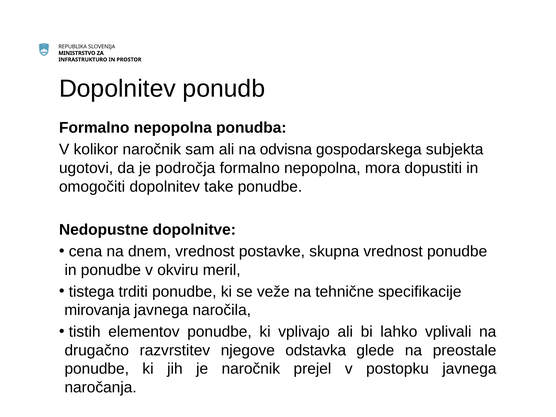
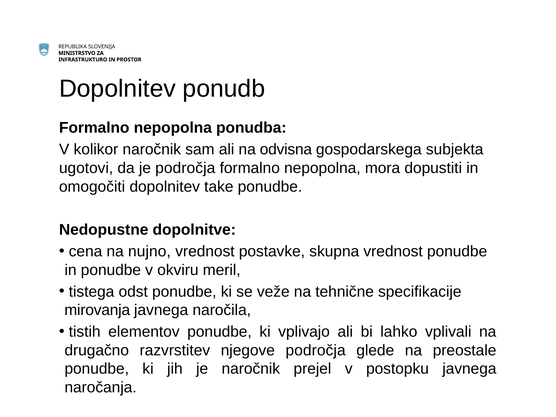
dnem: dnem -> nujno (149, 251)
trditi: trditi -> odst (133, 292)
njegove odstavka: odstavka -> področja (316, 350)
